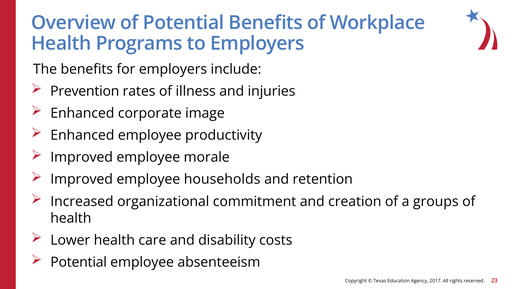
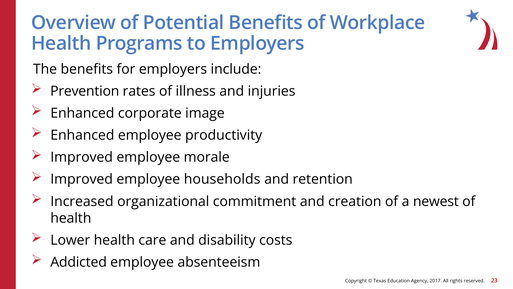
groups: groups -> newest (436, 201)
Potential: Potential -> Addicted (79, 262)
